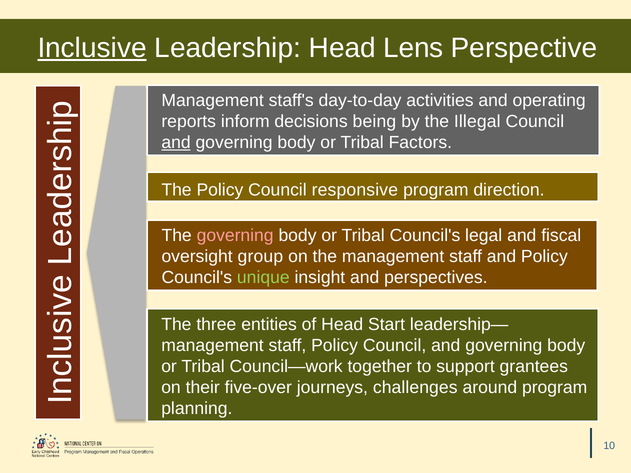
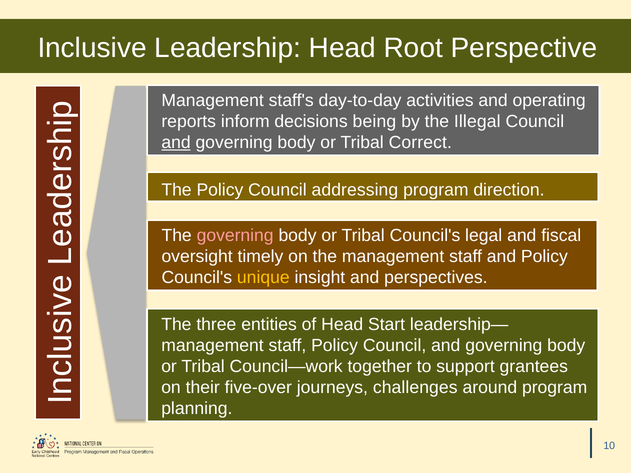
Inclusive underline: present -> none (92, 48)
Lens: Lens -> Root (413, 48)
Factors: Factors -> Correct (420, 143)
responsive: responsive -> addressing (355, 190)
group: group -> timely (260, 257)
unique colour: light green -> yellow (263, 278)
